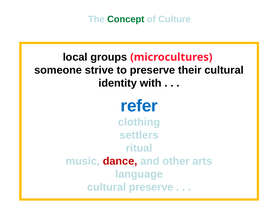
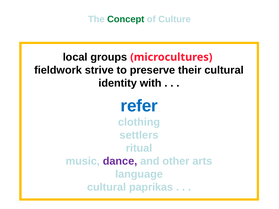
someone: someone -> fieldwork (58, 70)
dance colour: red -> purple (120, 161)
cultural preserve: preserve -> paprikas (151, 187)
